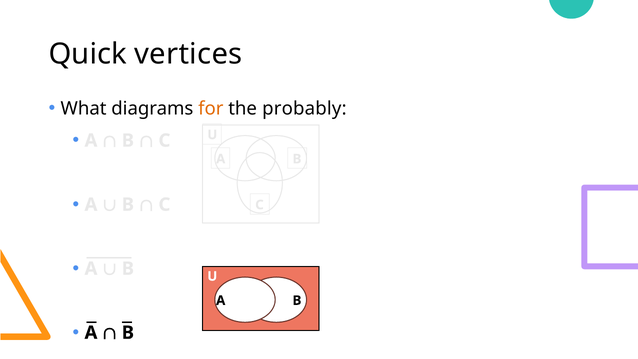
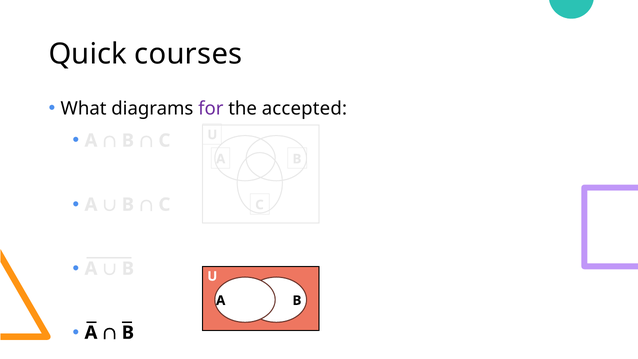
vertices: vertices -> courses (188, 54)
for colour: orange -> purple (211, 108)
probably: probably -> accepted (304, 108)
